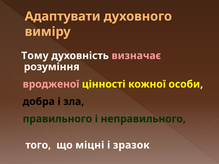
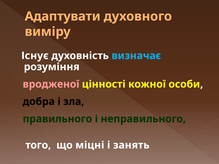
Тому: Тому -> Існує (35, 56)
визначає colour: pink -> light blue (136, 56)
зразок: зразок -> занять (131, 145)
